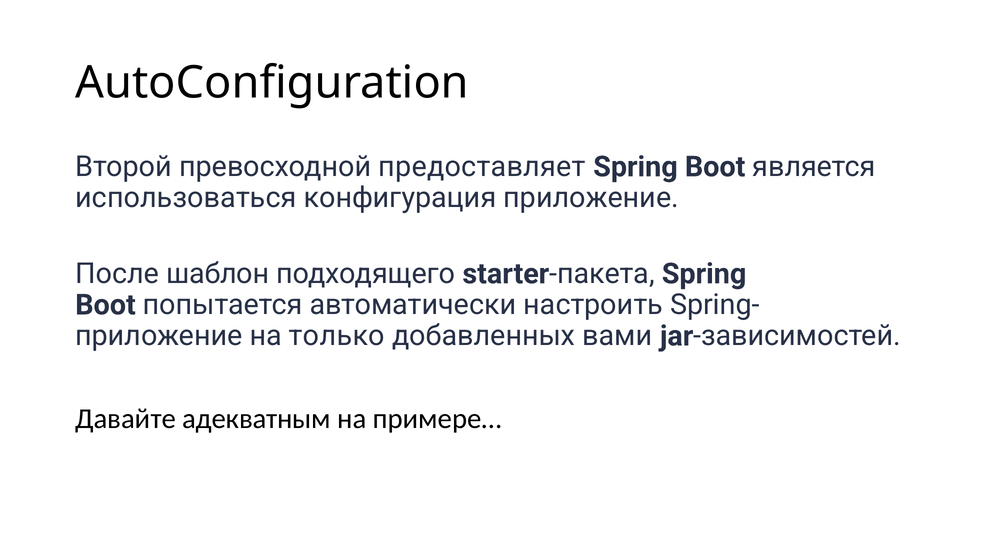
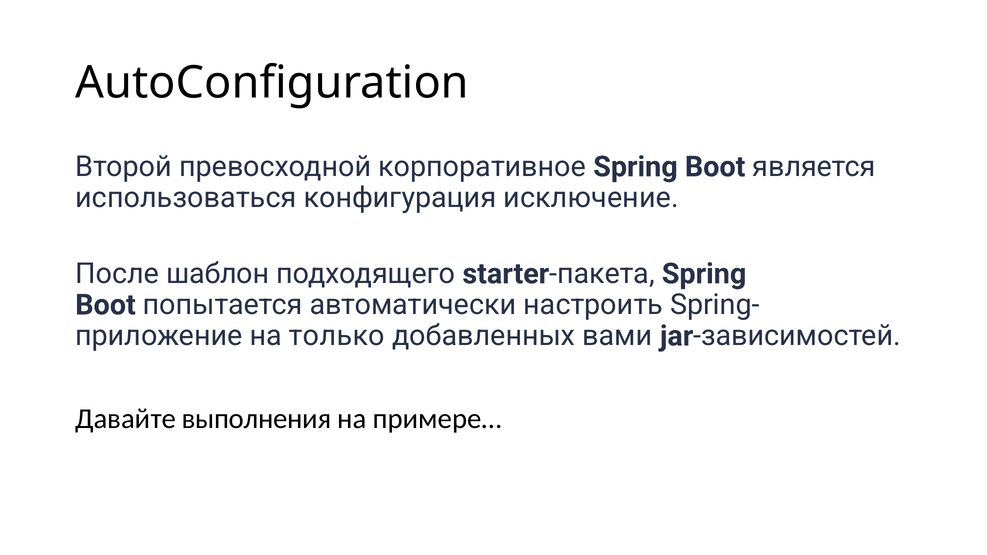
предоставляет: предоставляет -> корпоративное (482, 167)
конфигурация приложение: приложение -> исключение (591, 198)
адекватным: адекватным -> выполнения (257, 419)
